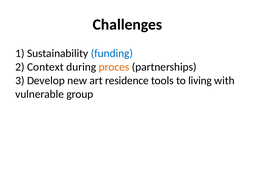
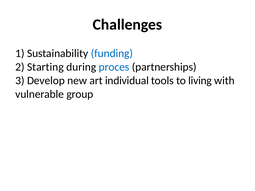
Context: Context -> Starting (45, 67)
proces colour: orange -> blue (114, 67)
residence: residence -> individual (127, 81)
